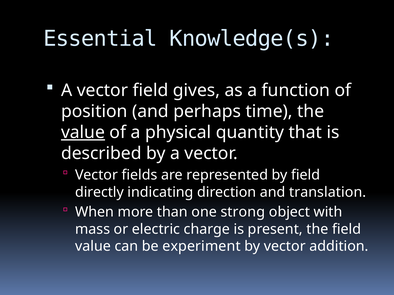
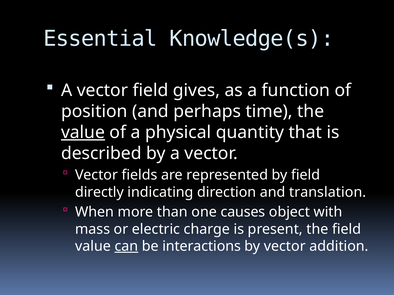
strong: strong -> causes (243, 212)
can underline: none -> present (126, 247)
experiment: experiment -> interactions (202, 247)
